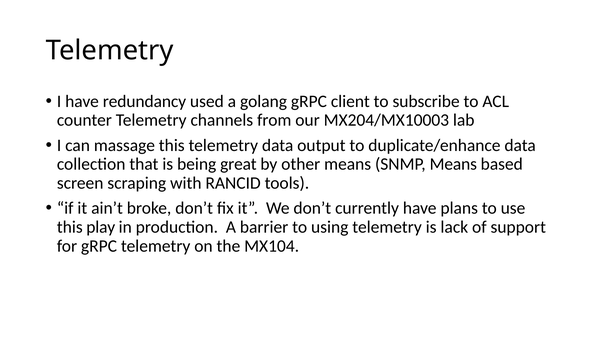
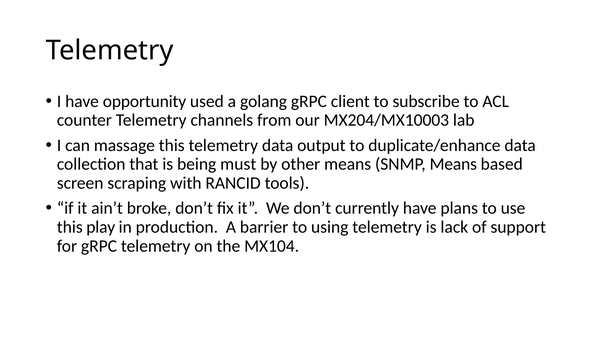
redundancy: redundancy -> opportunity (144, 101)
great: great -> must (238, 164)
